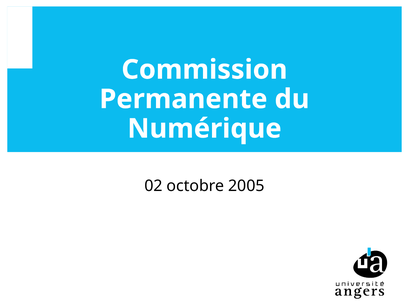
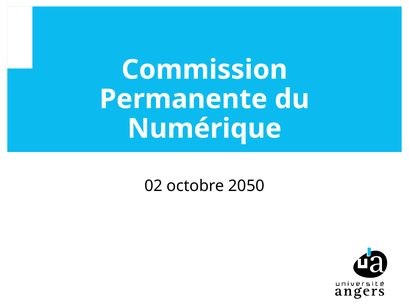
2005: 2005 -> 2050 (246, 186)
